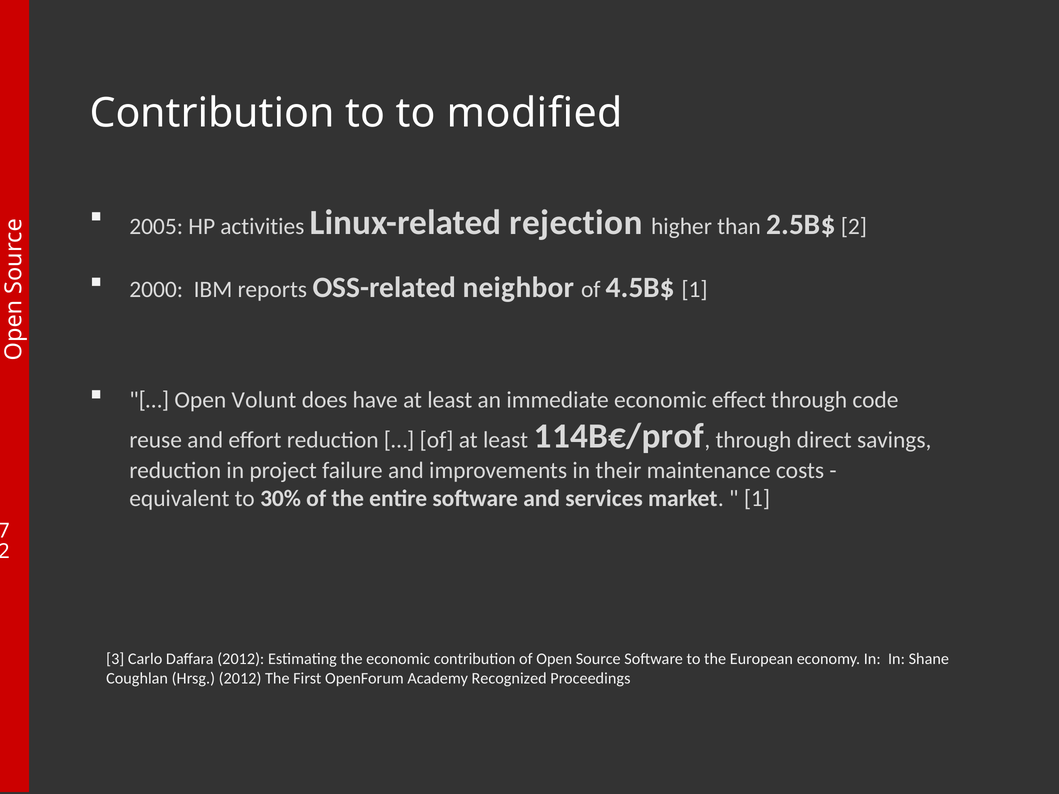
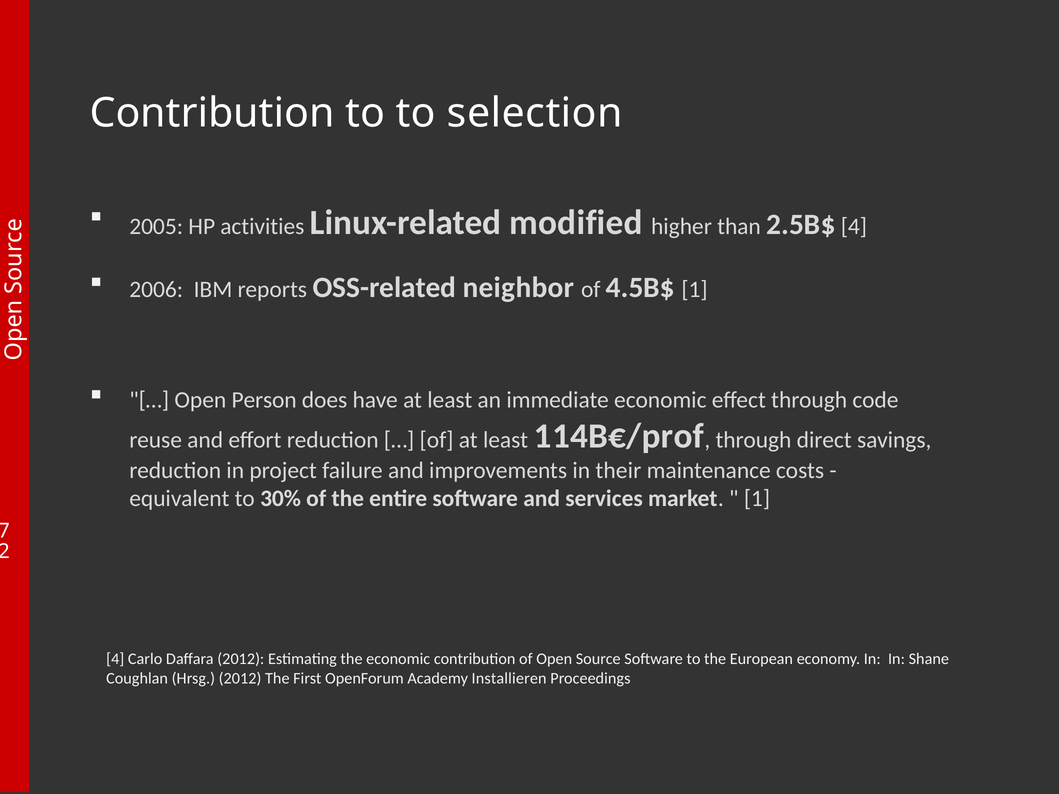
modified: modified -> selection (535, 113)
rejection: rejection -> modified (576, 223)
2.5B$ 2: 2 -> 4 (854, 226)
2000: 2000 -> 2006 (156, 289)
Volunt: Volunt -> Person (264, 400)
3: 3 -> 4 (115, 659)
Recognized: Recognized -> Installieren (509, 679)
